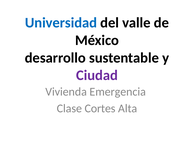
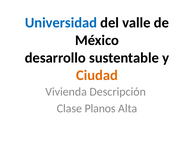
Ciudad colour: purple -> orange (97, 75)
Emergencia: Emergencia -> Descripción (118, 91)
Cortes: Cortes -> Planos (100, 108)
